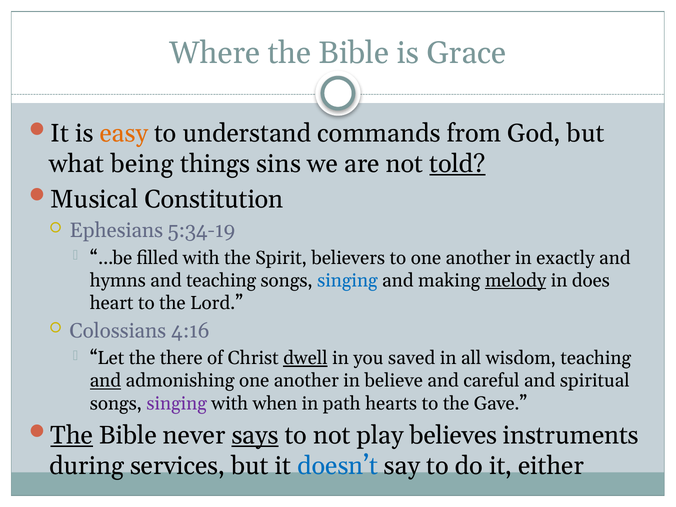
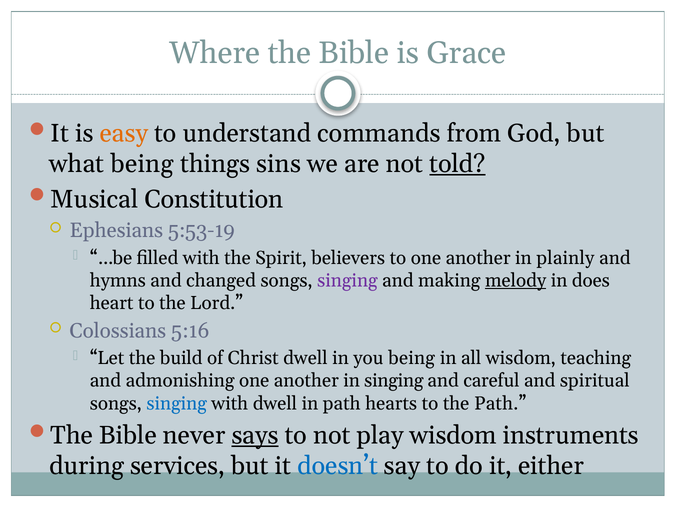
5:34-19: 5:34-19 -> 5:53-19 (201, 231)
exactly: exactly -> plainly (565, 258)
and teaching: teaching -> changed (221, 280)
singing colour: blue -> purple (347, 280)
4:16: 4:16 -> 5:16 (190, 331)
there: there -> build (181, 358)
dwell underline: present -> none (305, 358)
you saved: saved -> being (412, 358)
and underline: present -> none (105, 381)
in believe: believe -> singing (394, 381)
singing colour: purple -> blue (177, 403)
with when: when -> dwell (275, 403)
the Gave: Gave -> Path (500, 403)
The underline: present -> none (72, 435)
play believes: believes -> wisdom (453, 435)
